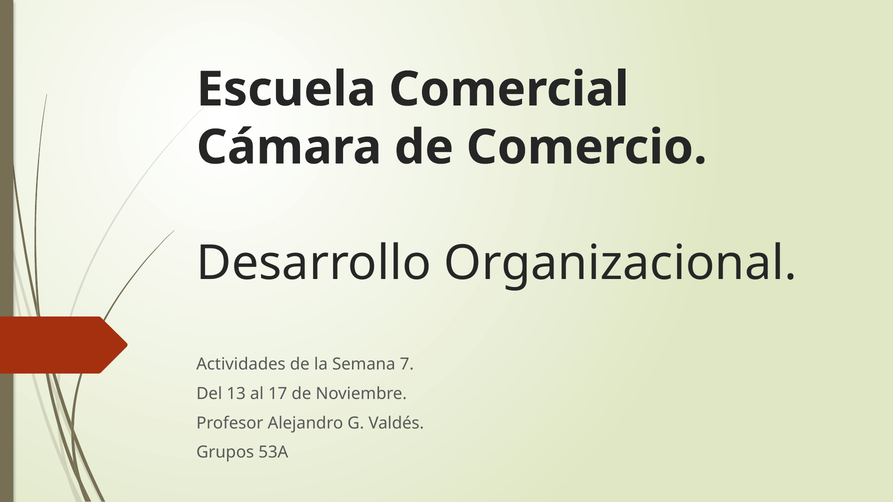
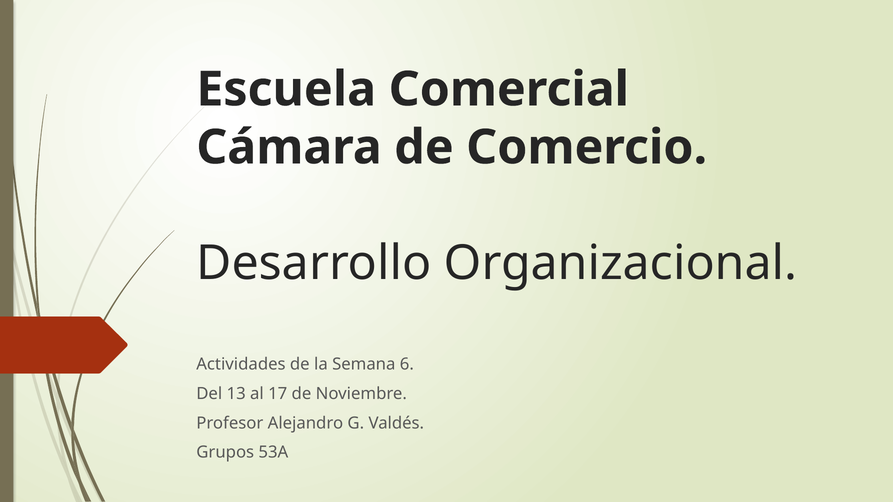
7: 7 -> 6 (407, 364)
